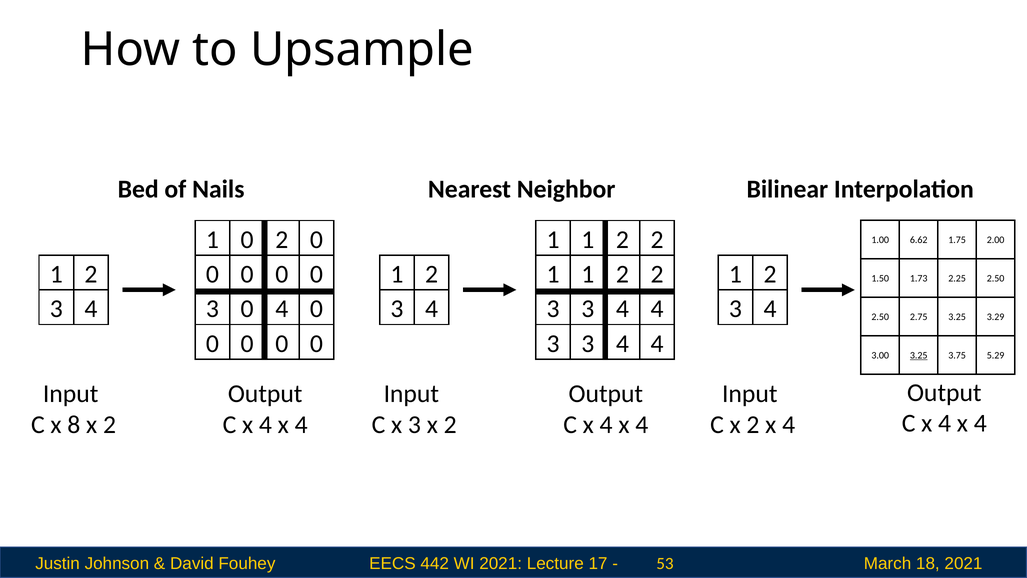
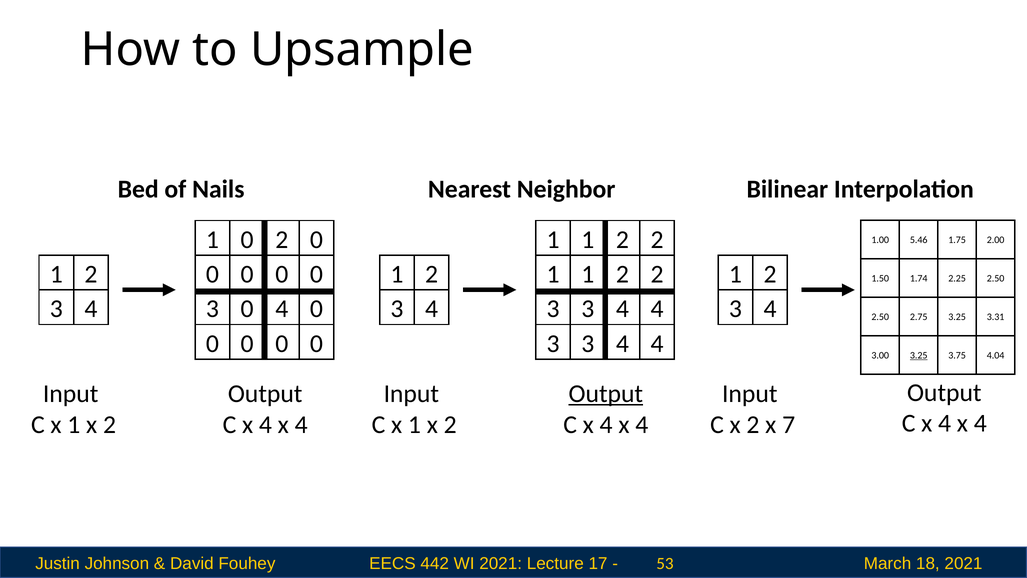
6.62: 6.62 -> 5.46 (919, 240)
1.73: 1.73 -> 1.74 (919, 278)
3.29: 3.29 -> 3.31 (996, 317)
5.29: 5.29 -> 4.04 (996, 355)
Output underline: none -> present (606, 394)
8: 8 -> 1 (74, 424)
3: 3 -> 1 (414, 424)
2 x 4: 4 -> 7 (789, 424)
